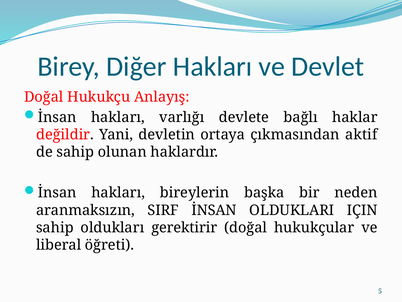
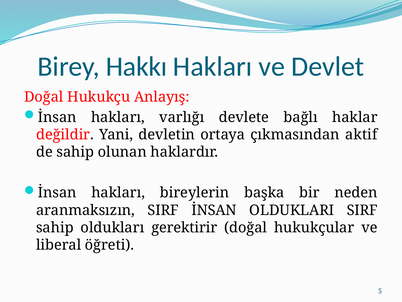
Diğer: Diğer -> Hakkı (137, 66)
OLDUKLARI IÇIN: IÇIN -> SIRF (362, 210)
